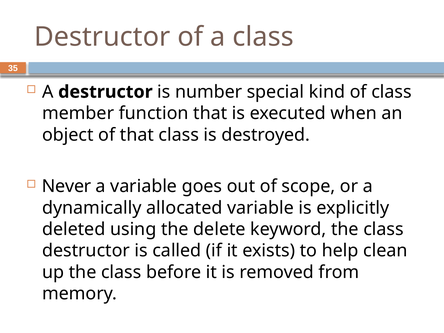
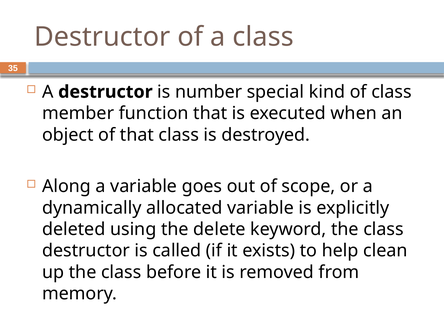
Never: Never -> Along (67, 186)
